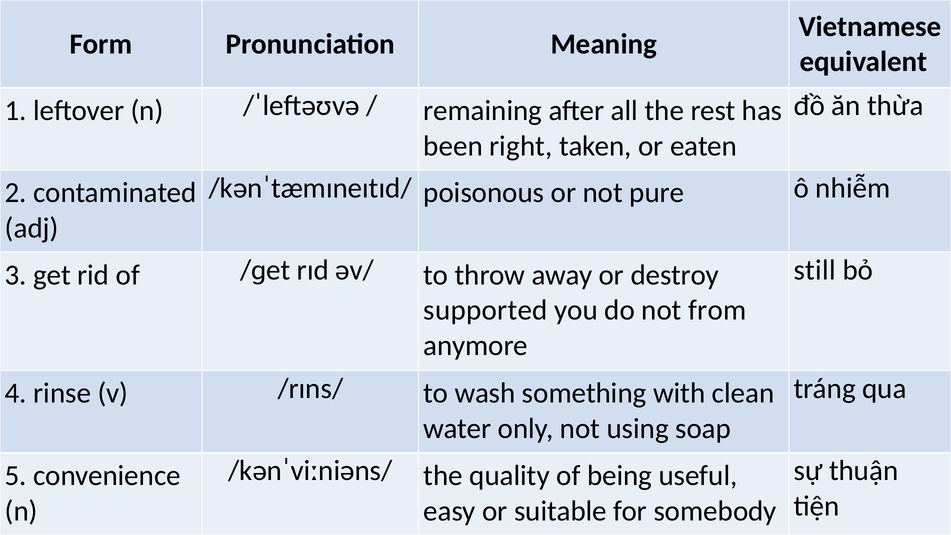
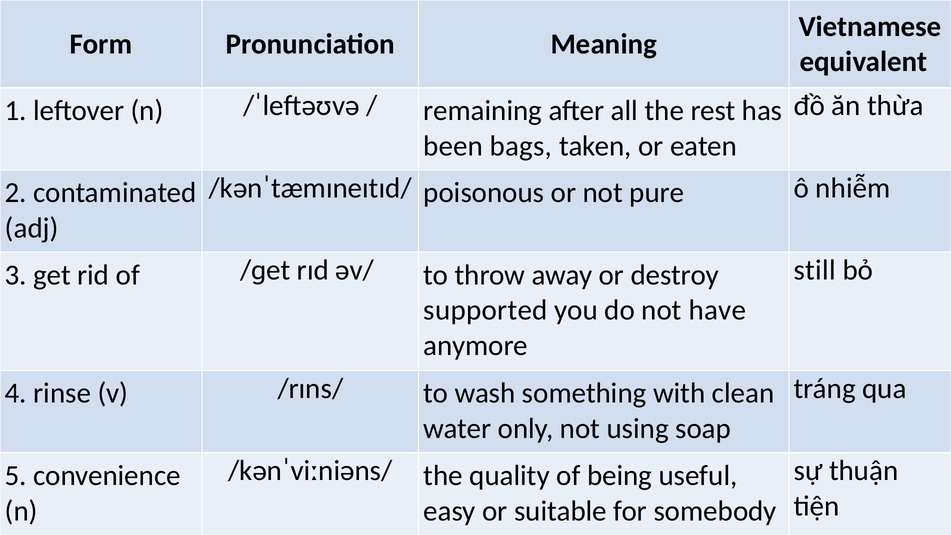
right: right -> bags (521, 146)
from: from -> have (717, 310)
